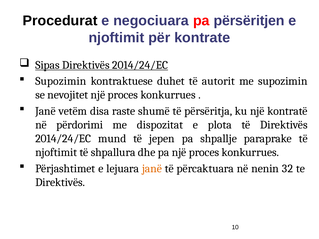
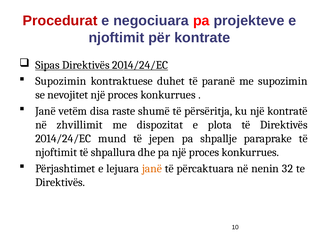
Procedurat colour: black -> red (60, 21)
përsëritjen: përsëritjen -> projekteve (249, 21)
autorit: autorit -> paranë (218, 81)
përdorimi: përdorimi -> zhvillimit (80, 125)
